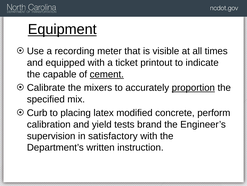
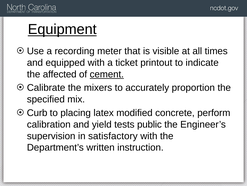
capable: capable -> affected (60, 74)
proportion underline: present -> none (193, 87)
brand: brand -> public (149, 124)
